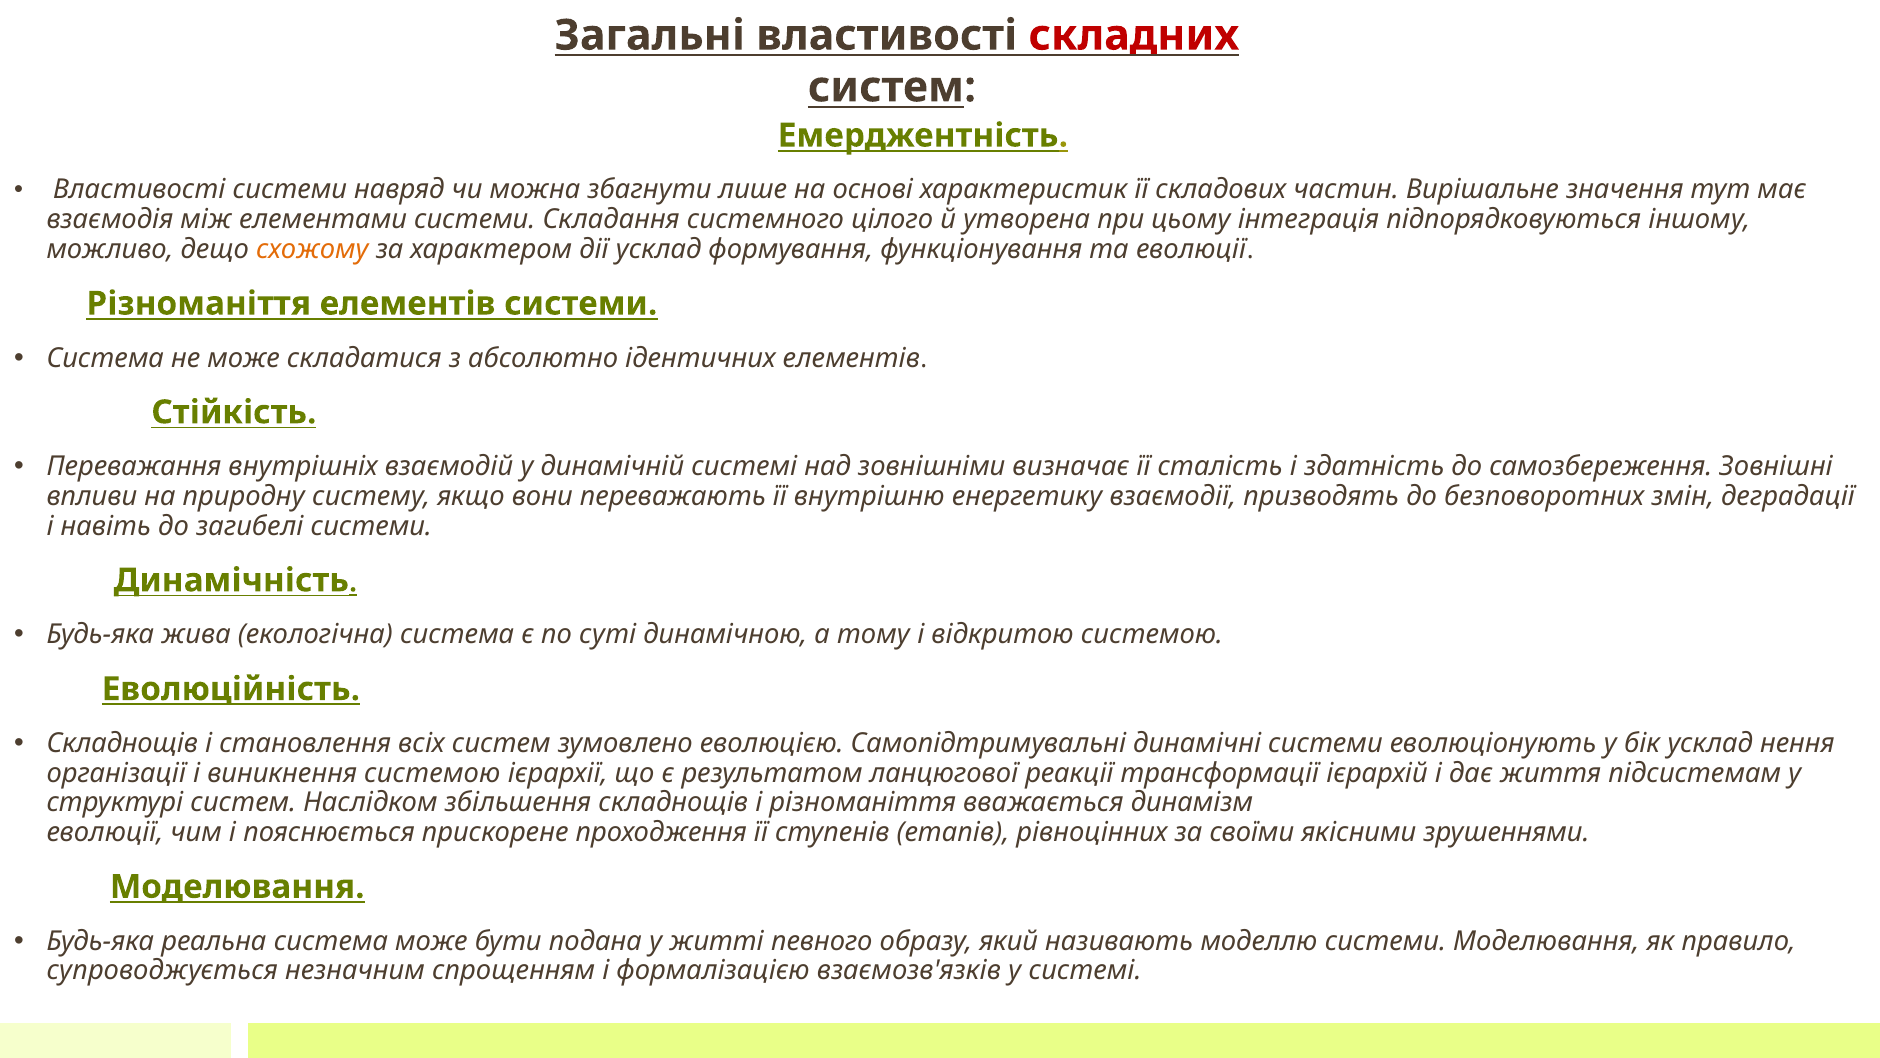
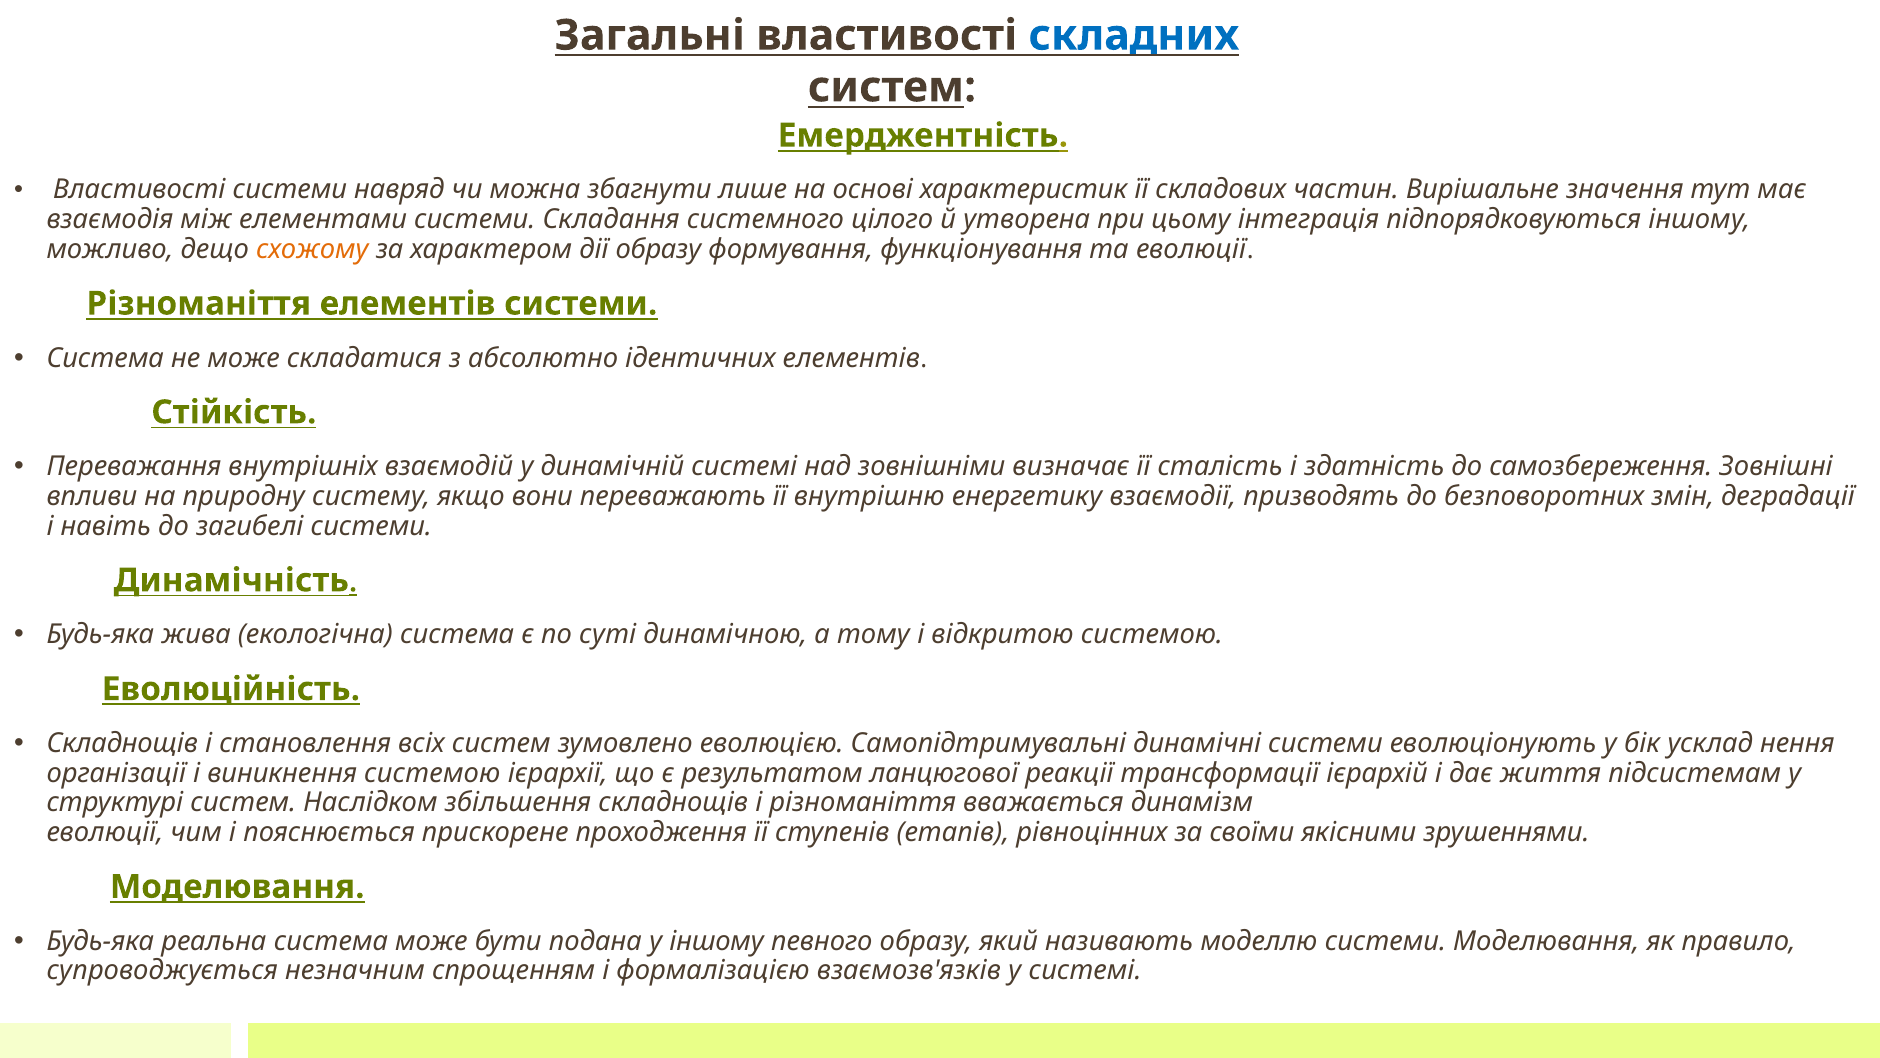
складних colour: red -> blue (1134, 35)
дії усклад: усклад -> образу (659, 249)
у житті: житті -> іншому (717, 941)
